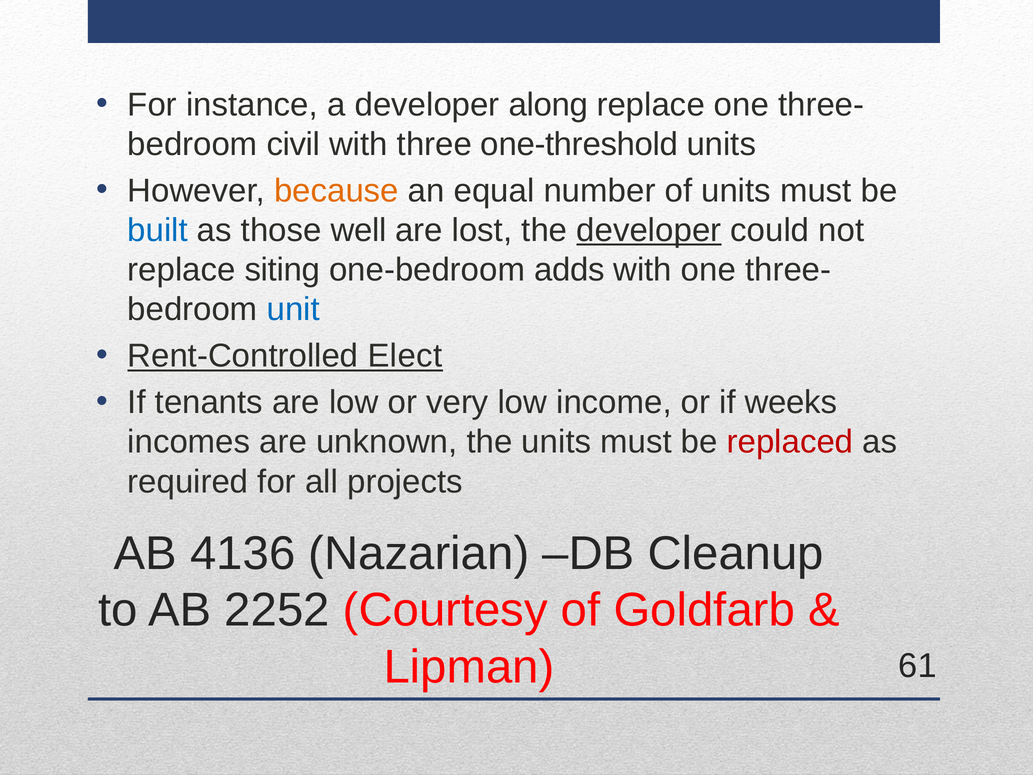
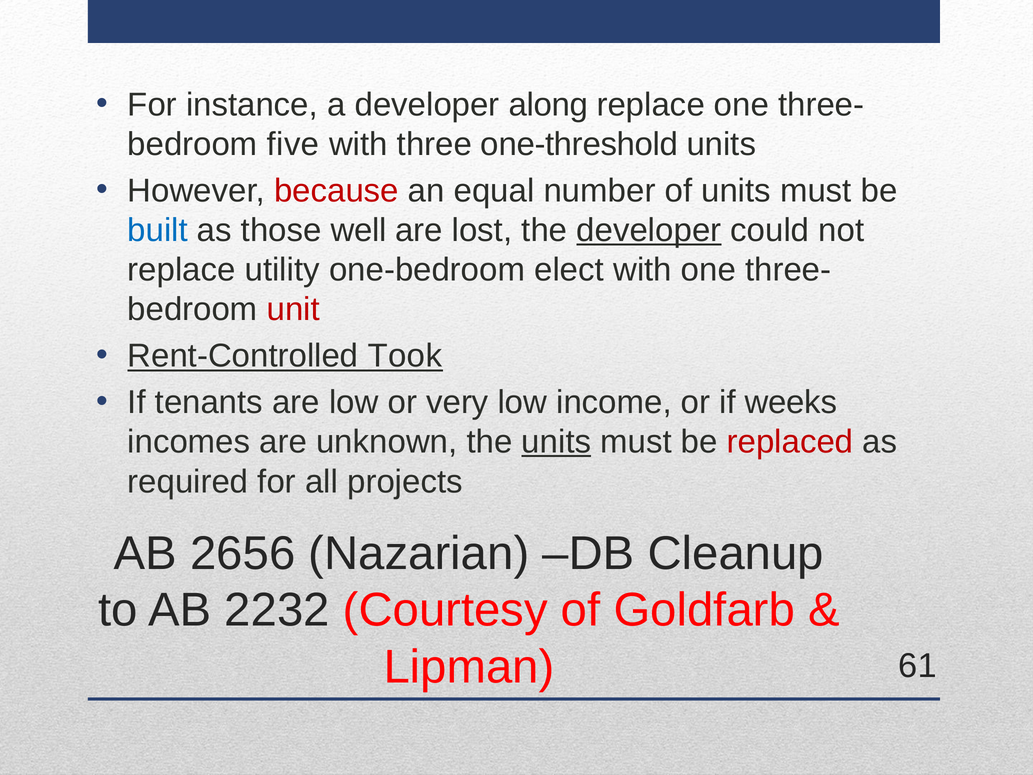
civil: civil -> five (293, 144)
because colour: orange -> red (336, 191)
siting: siting -> utility (282, 270)
adds: adds -> elect (569, 270)
unit colour: blue -> red (293, 309)
Elect: Elect -> Took (405, 356)
units underline: none -> present (556, 442)
4136: 4136 -> 2656 (243, 553)
2252: 2252 -> 2232 (277, 610)
